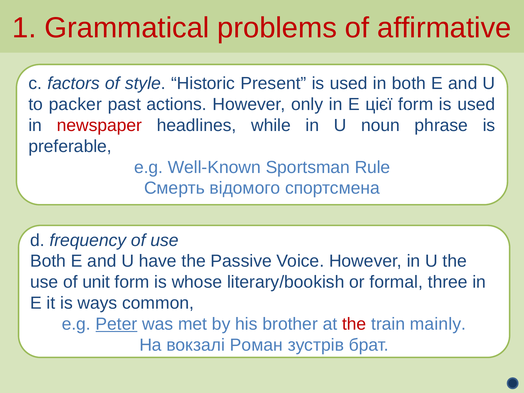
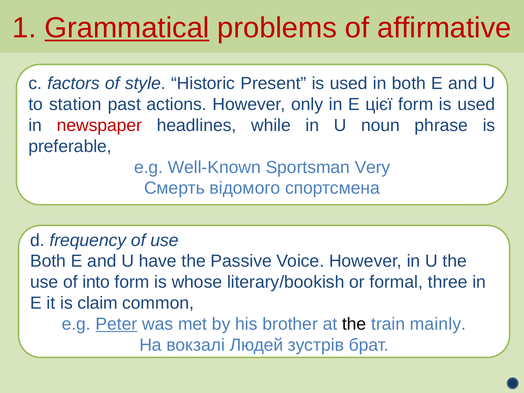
Grammatical underline: none -> present (127, 28)
packer: packer -> station (75, 104)
Rule: Rule -> Very (372, 167)
unit: unit -> into (96, 282)
ways: ways -> claim (98, 303)
the colour: red -> black (354, 324)
Роман: Роман -> Людей (257, 345)
